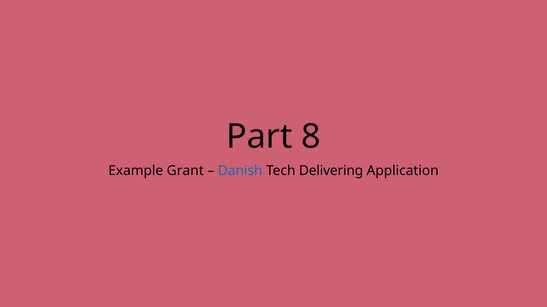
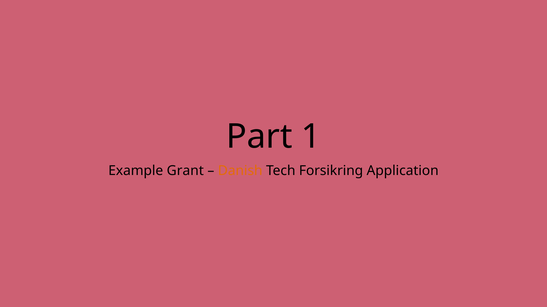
8: 8 -> 1 (311, 137)
Danish colour: blue -> orange (240, 171)
Delivering: Delivering -> Forsikring (331, 171)
